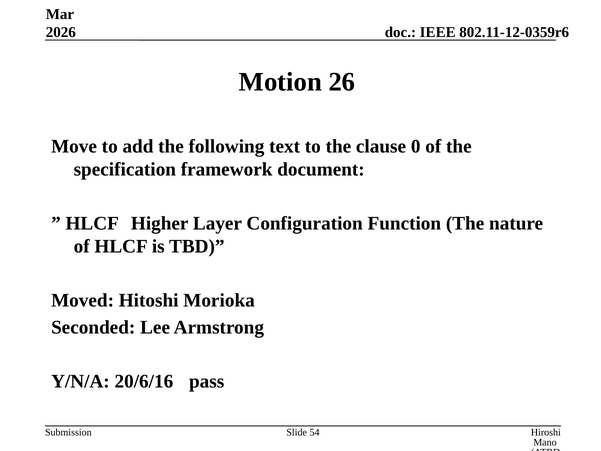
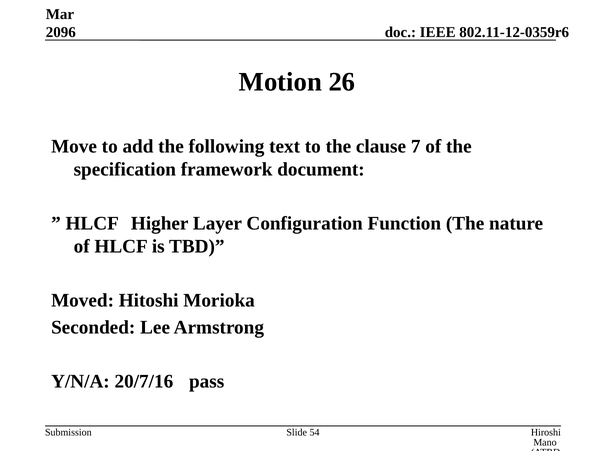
2026: 2026 -> 2096 (61, 32)
0: 0 -> 7 (416, 146)
20/6/16: 20/6/16 -> 20/7/16 (144, 381)
